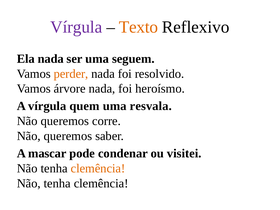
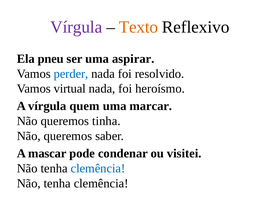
Ela nada: nada -> pneu (51, 59)
seguem: seguem -> aspirar (133, 59)
perder colour: orange -> blue (71, 74)
árvore: árvore -> virtual (70, 89)
resvala: resvala -> marcar (151, 106)
corre: corre -> tinha (106, 121)
clemência colour: orange -> blue (98, 168)
